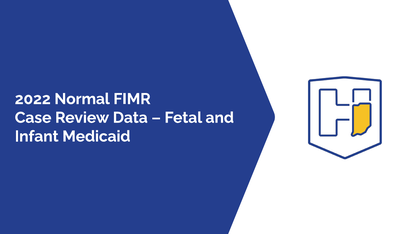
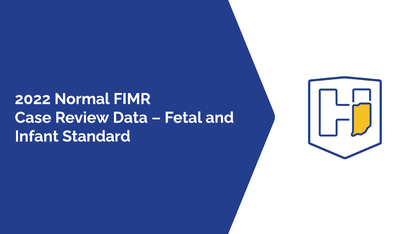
Medicaid: Medicaid -> Standard (96, 136)
